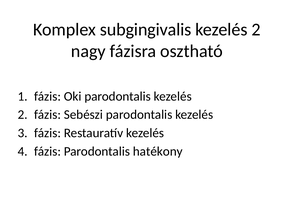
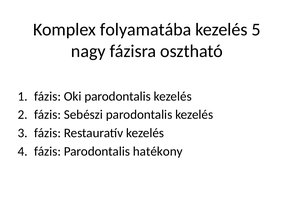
subgingivalis: subgingivalis -> folyamatába (146, 29)
2: 2 -> 5 (256, 29)
